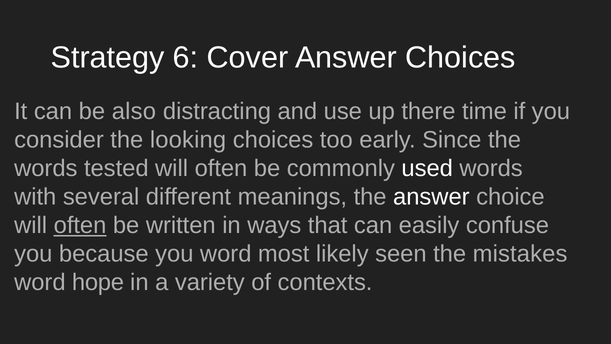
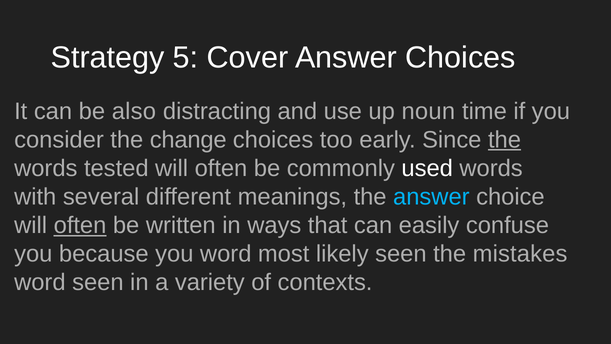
6: 6 -> 5 (186, 58)
there: there -> noun (428, 111)
looking: looking -> change (188, 140)
the underline: none -> present (505, 140)
answer colour: white -> light blue (431, 197)
word hope: hope -> seen (98, 282)
